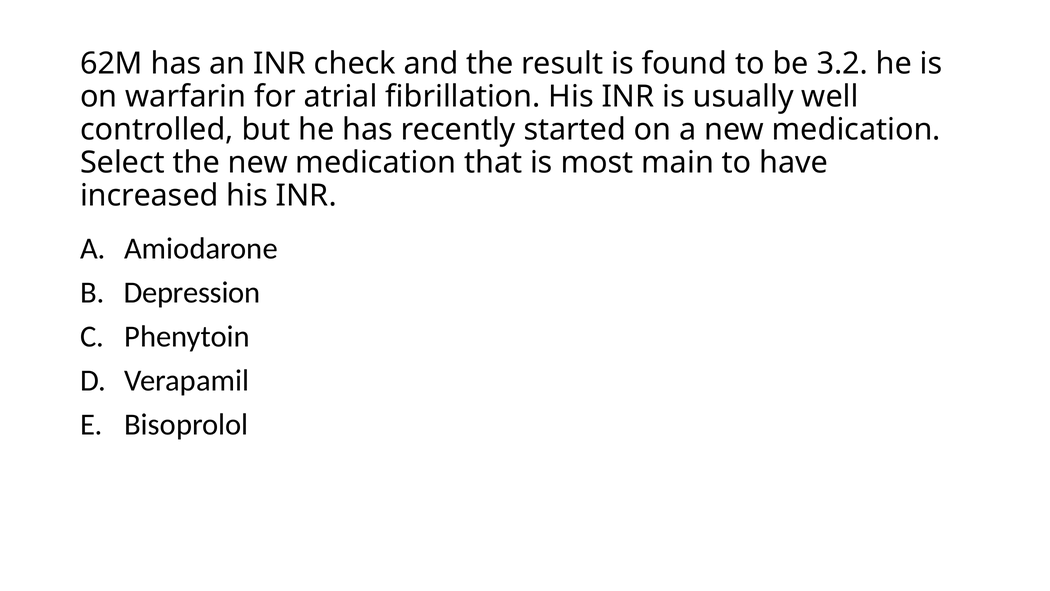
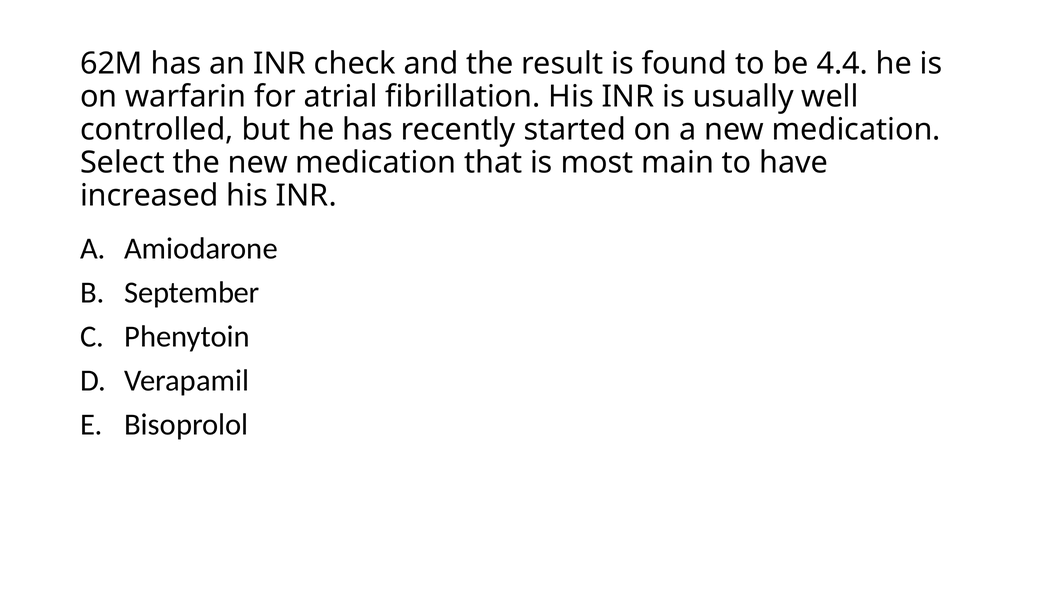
3.2: 3.2 -> 4.4 (842, 63)
Depression: Depression -> September (192, 292)
